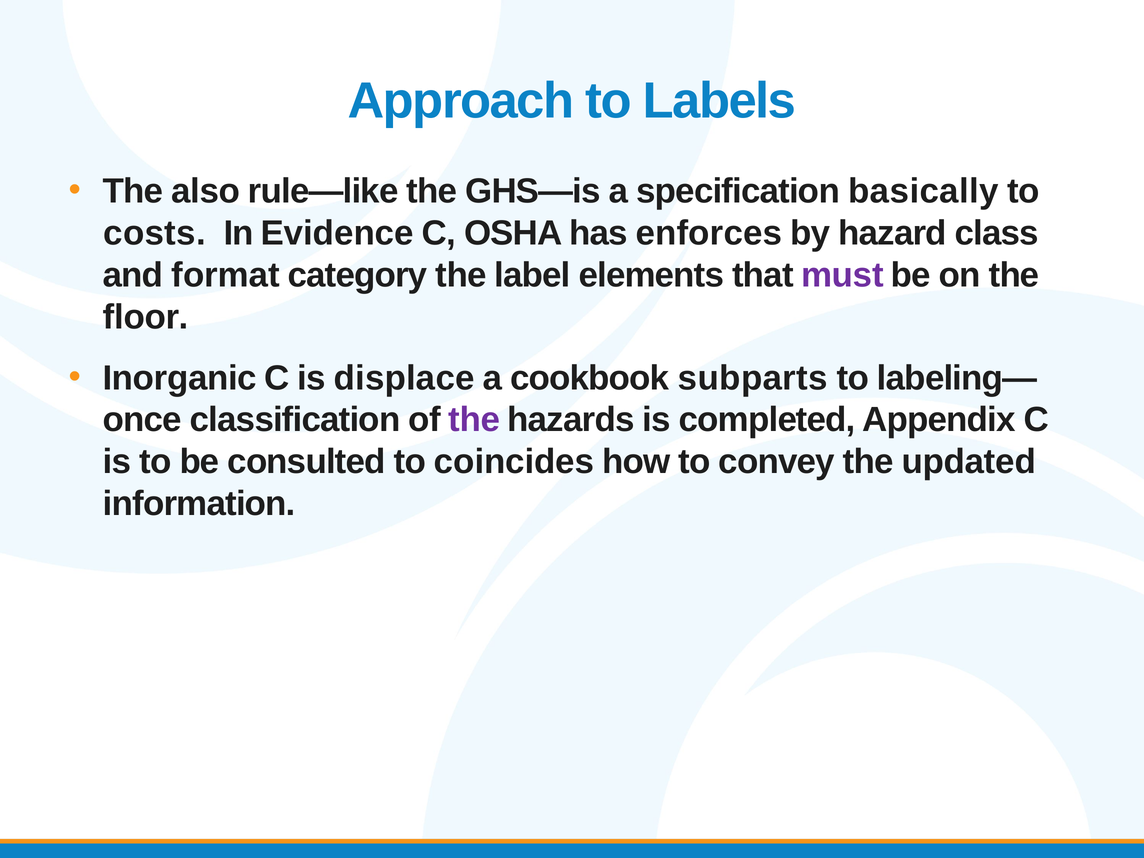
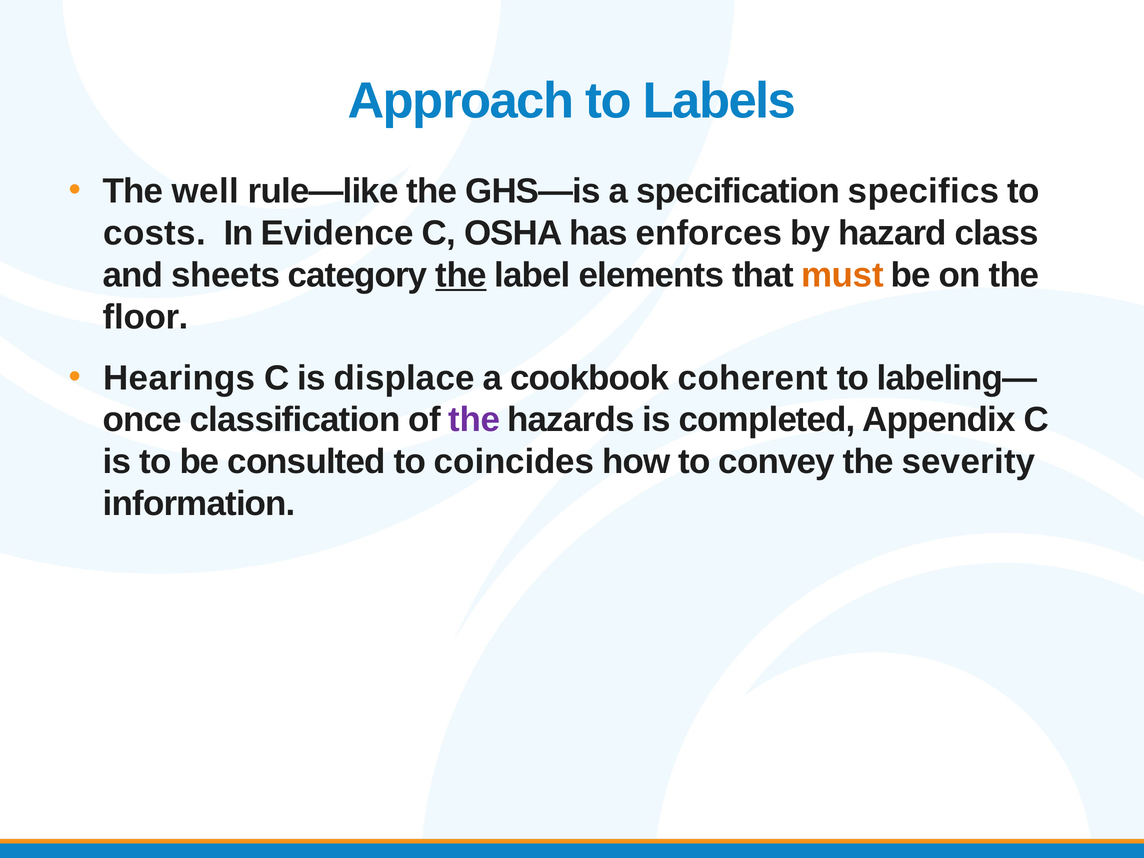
also: also -> well (205, 191)
basically: basically -> specifics (924, 191)
format: format -> sheets (226, 275)
the underline: none -> present (461, 275)
must colour: purple -> orange (842, 275)
Inorganic: Inorganic -> Hearings (179, 378)
subparts: subparts -> coherent (753, 378)
updated: updated -> severity (968, 462)
